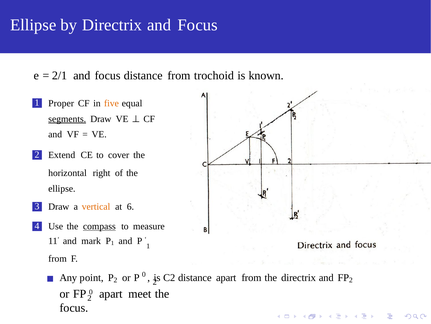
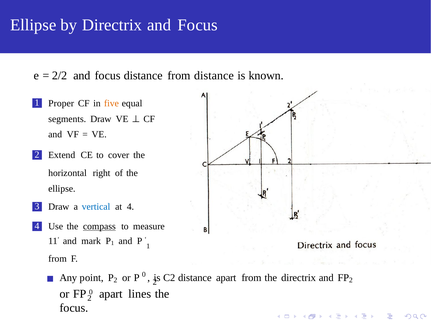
2/1: 2/1 -> 2/2 (59, 76)
from trochoid: trochoid -> distance (214, 76)
segments underline: present -> none (67, 119)
vertical colour: orange -> blue (96, 207)
at 6: 6 -> 4 (130, 207)
meet: meet -> lines (140, 294)
